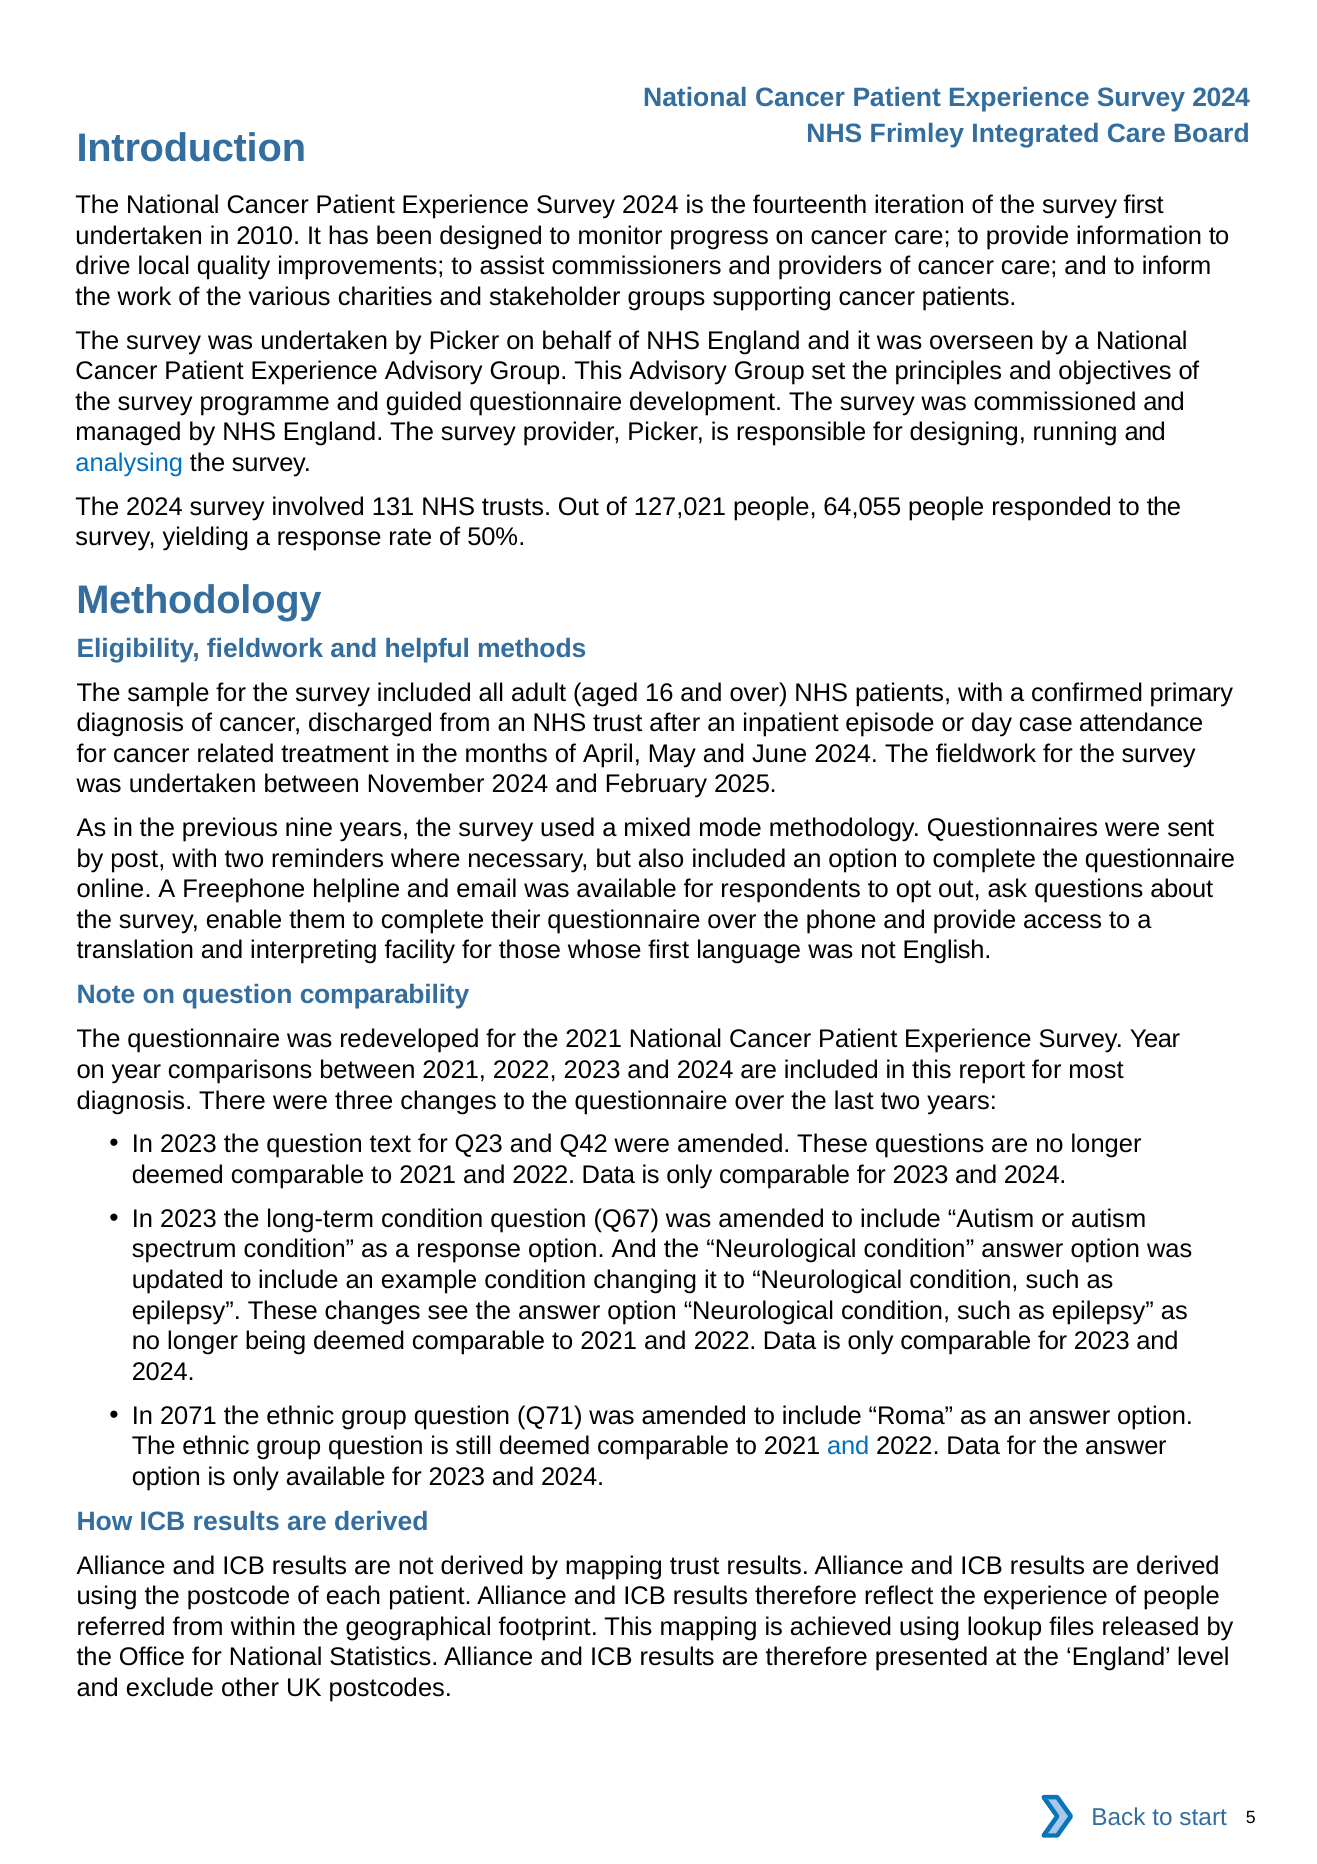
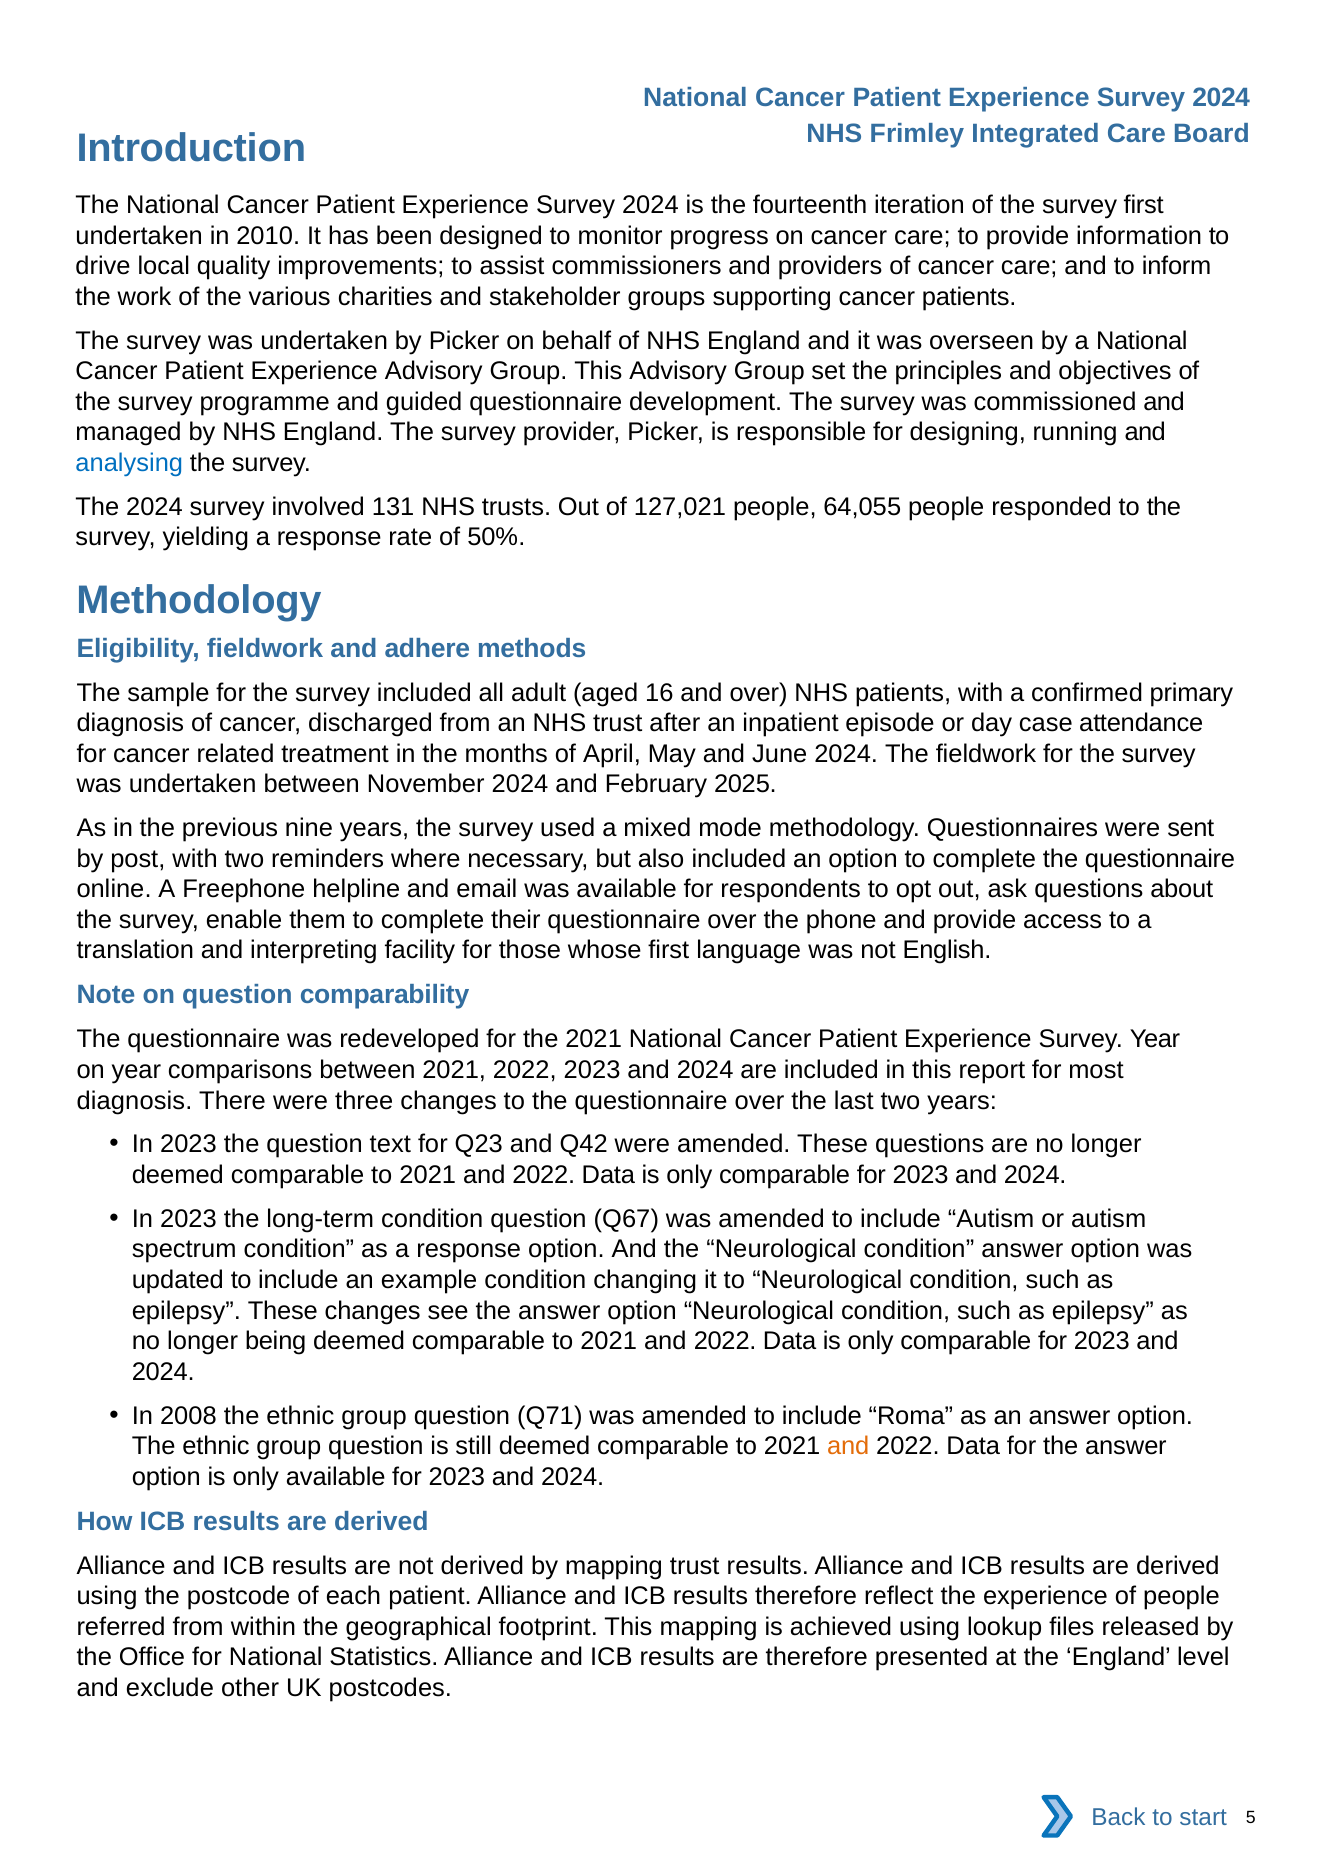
helpful: helpful -> adhere (427, 648)
2071: 2071 -> 2008 (188, 1415)
and colour: blue -> orange (848, 1446)
